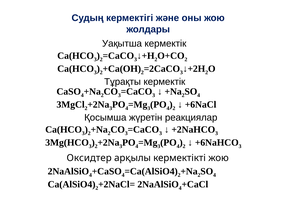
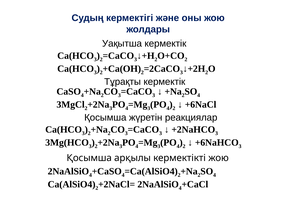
Оксидтер: Оксидтер -> Қосымша (89, 158)
